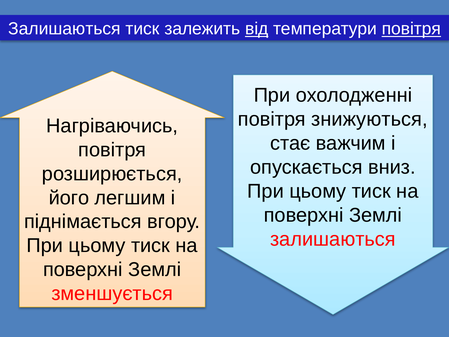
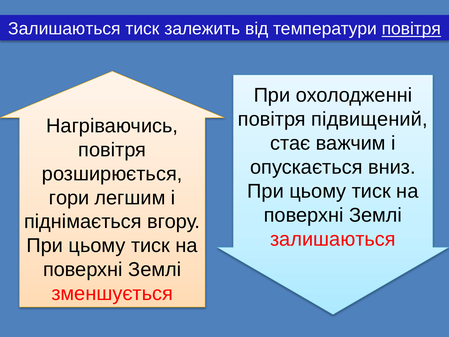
від underline: present -> none (257, 29)
знижуються: знижуються -> підвищений (369, 119)
його: його -> гори (69, 198)
